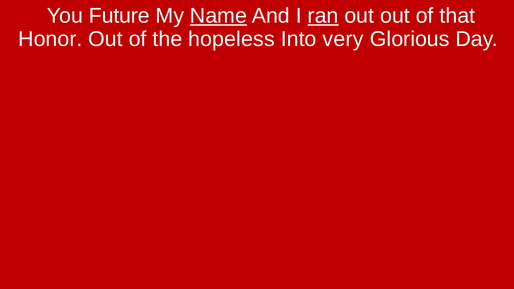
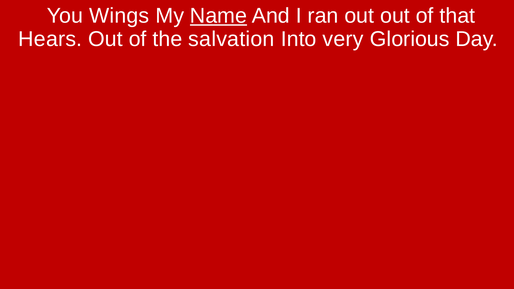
Future: Future -> Wings (119, 16)
ran underline: present -> none (323, 16)
Honor: Honor -> Hears (50, 39)
hopeless: hopeless -> salvation (231, 39)
